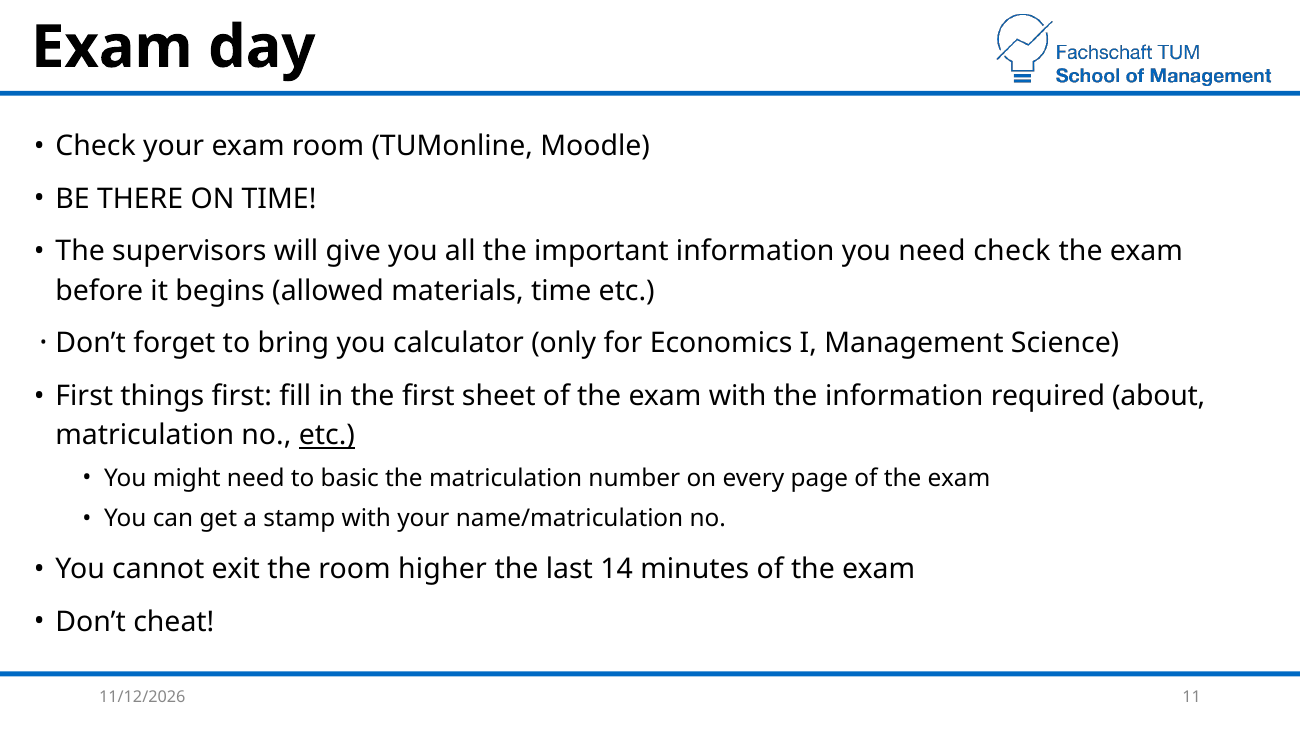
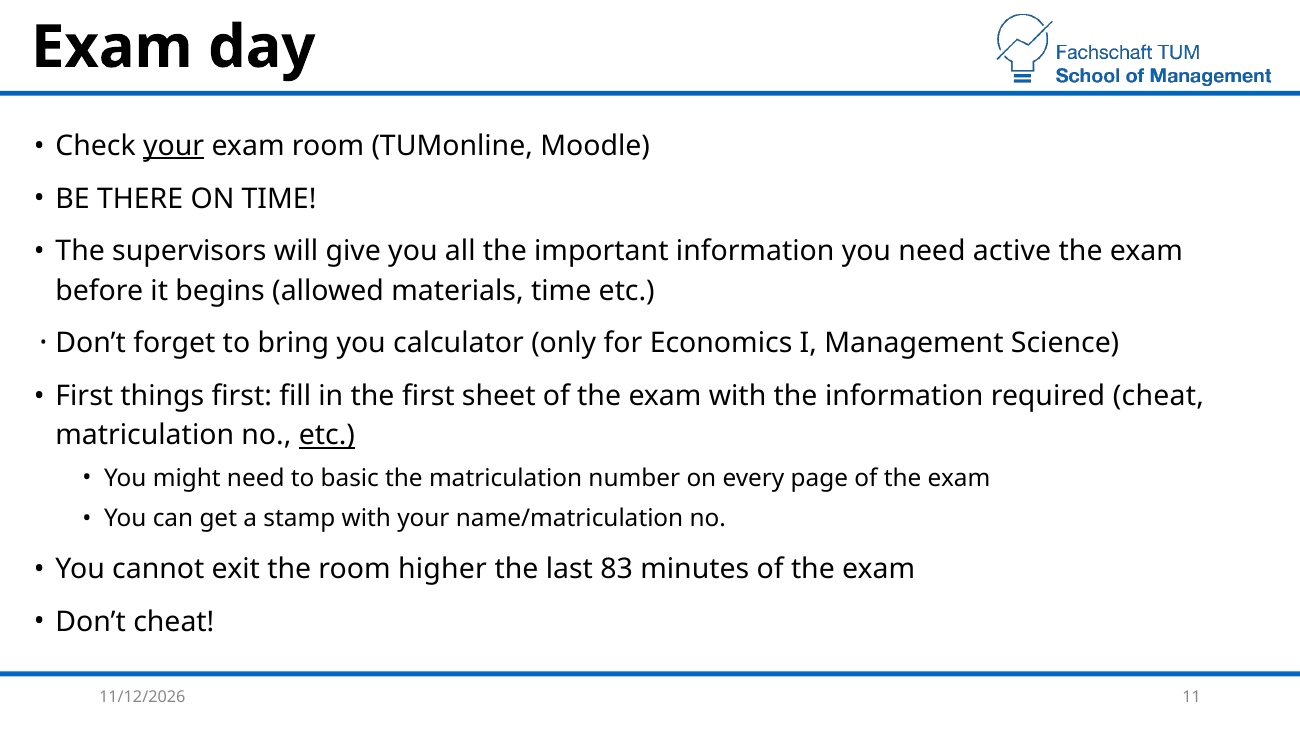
your underline: none -> present (174, 146)
need check: check -> active (1012, 252)
required about: about -> cheat (1158, 396)
14: 14 -> 83 (617, 569)
